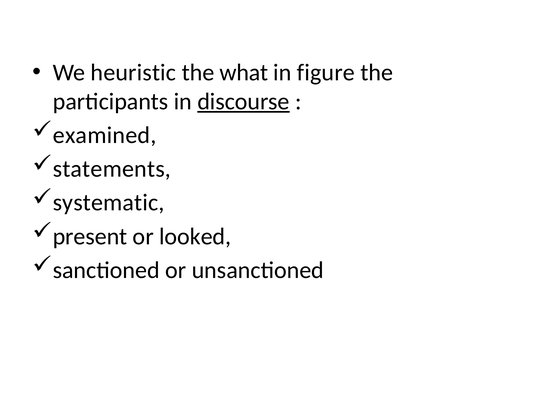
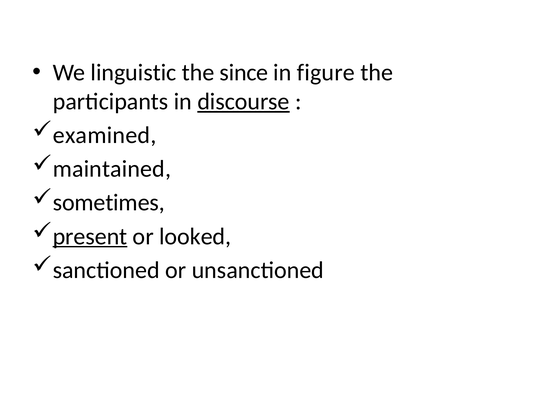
heuristic: heuristic -> linguistic (133, 73)
what: what -> since (244, 73)
statements: statements -> maintained (112, 169)
systematic: systematic -> sometimes (109, 203)
present underline: none -> present (90, 236)
